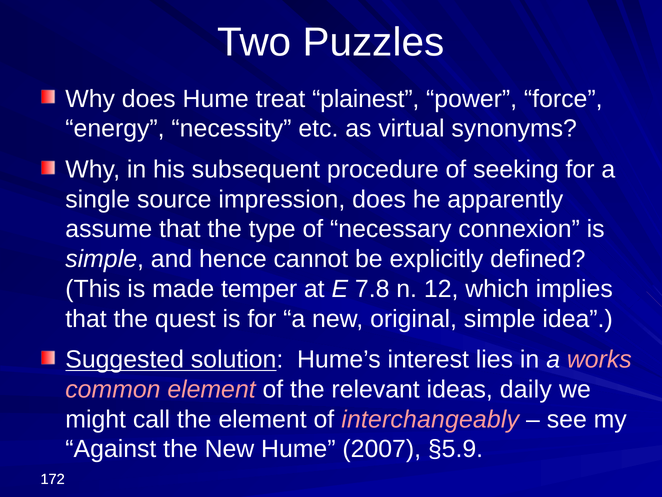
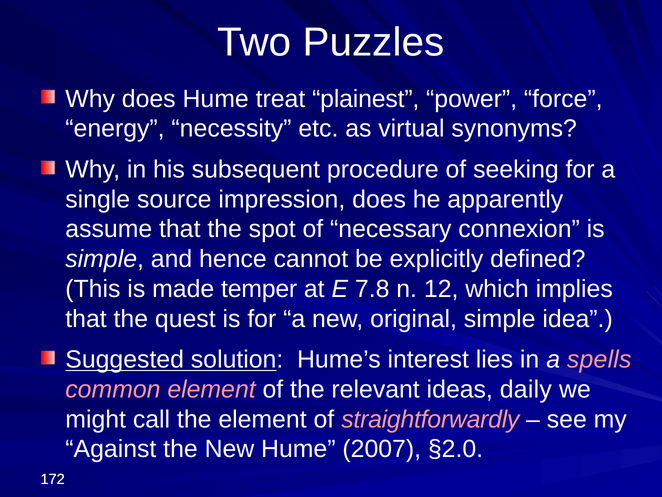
type: type -> spot (272, 229)
works: works -> spells (599, 359)
interchangeably: interchangeably -> straightforwardly (430, 419)
§5.9: §5.9 -> §2.0 (456, 449)
